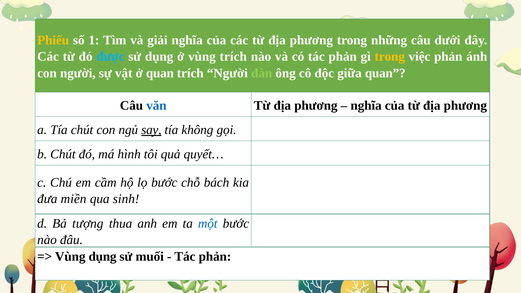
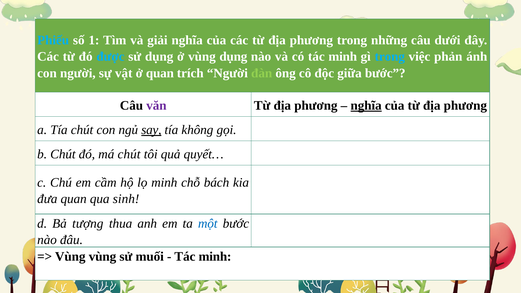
Phiếu colour: yellow -> light blue (53, 40)
vùng trích: trích -> dụng (233, 57)
có tác phản: phản -> minh (343, 57)
trong colour: yellow -> light blue (390, 57)
giữa quan: quan -> bước (385, 73)
văn colour: blue -> purple (156, 106)
nghĩa underline: none -> present (366, 106)
má hình: hình -> chút (129, 154)
lọ bước: bước -> minh (164, 182)
đưa miền: miền -> quan (74, 199)
Vùng dụng: dụng -> vùng (102, 257)
phản: phản -> minh (215, 257)
